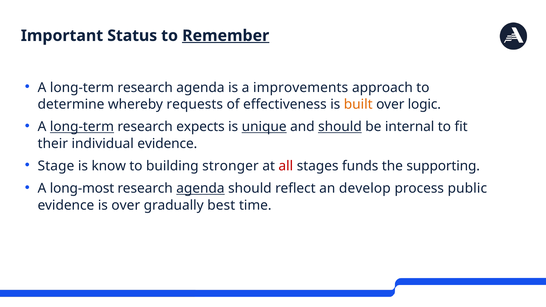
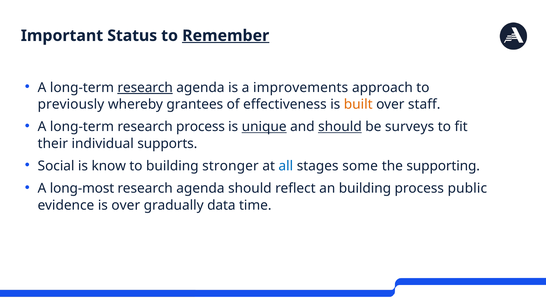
research underline: none -> present (145, 88)
determine: determine -> previously (71, 104)
requests: requests -> grantees (195, 104)
logic: logic -> staff (424, 104)
long-term underline: present -> none (82, 127)
research expects: expects -> process (200, 127)
internal: internal -> surveys (410, 127)
individual evidence: evidence -> supports (167, 144)
Stage: Stage -> Social (56, 166)
all colour: red -> blue (286, 166)
funds: funds -> some (360, 166)
agenda underline: present -> none (200, 189)
an develop: develop -> building (365, 189)
best: best -> data (221, 205)
